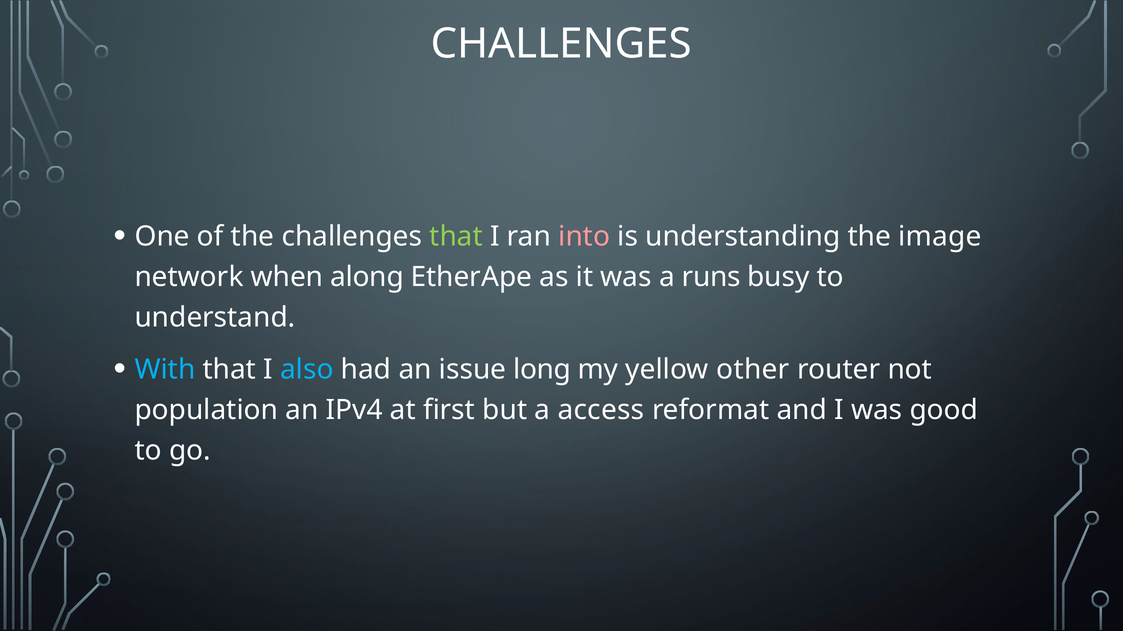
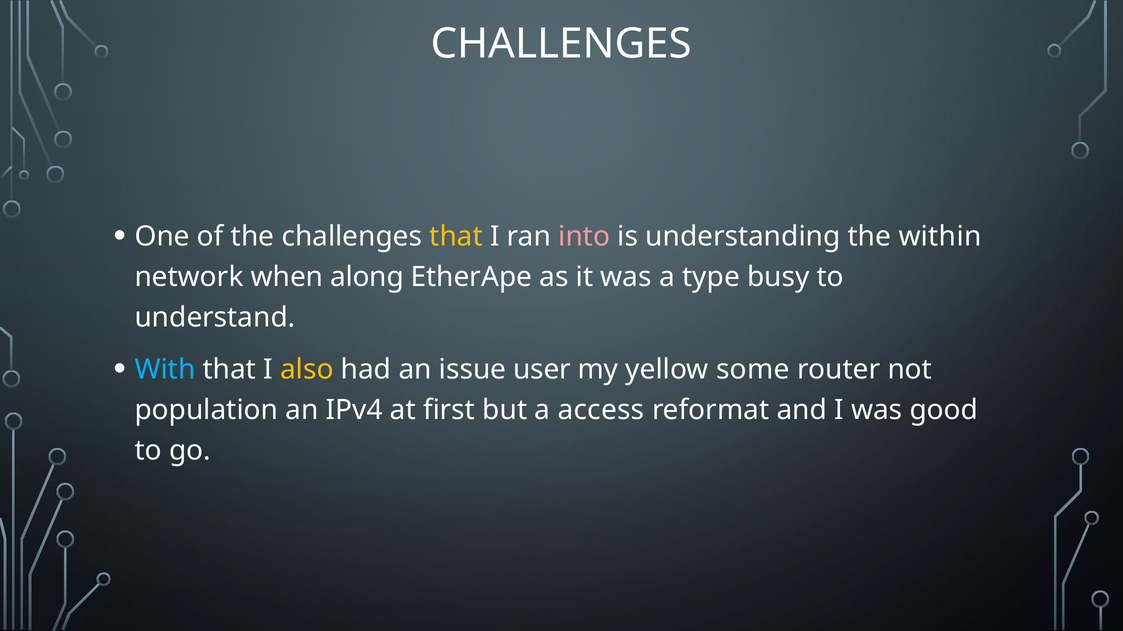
that colour: light green -> yellow (456, 237)
image: image -> within (940, 237)
runs: runs -> type (711, 277)
also colour: light blue -> yellow (307, 370)
long: long -> user (542, 370)
other: other -> some (753, 370)
